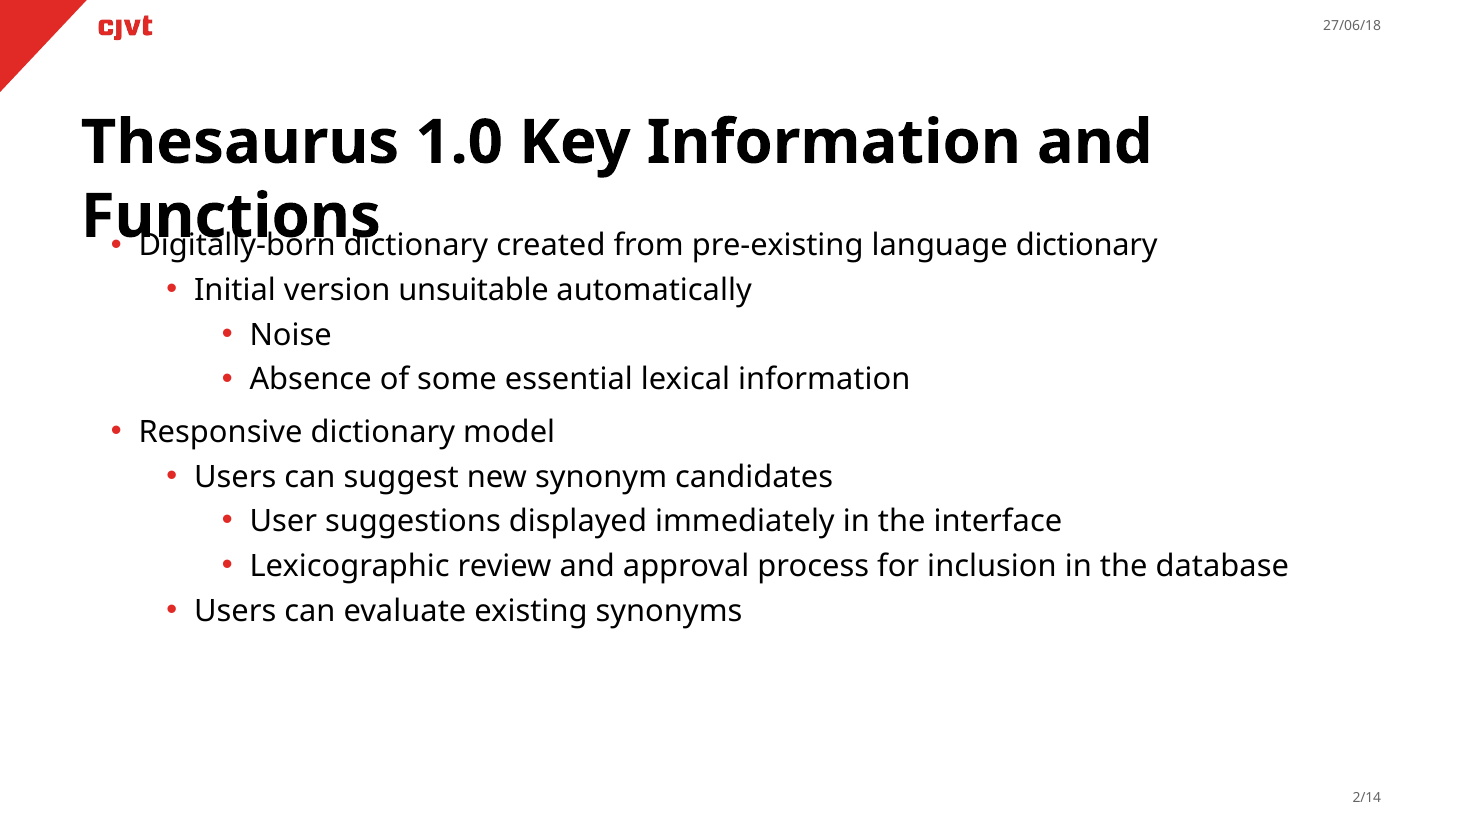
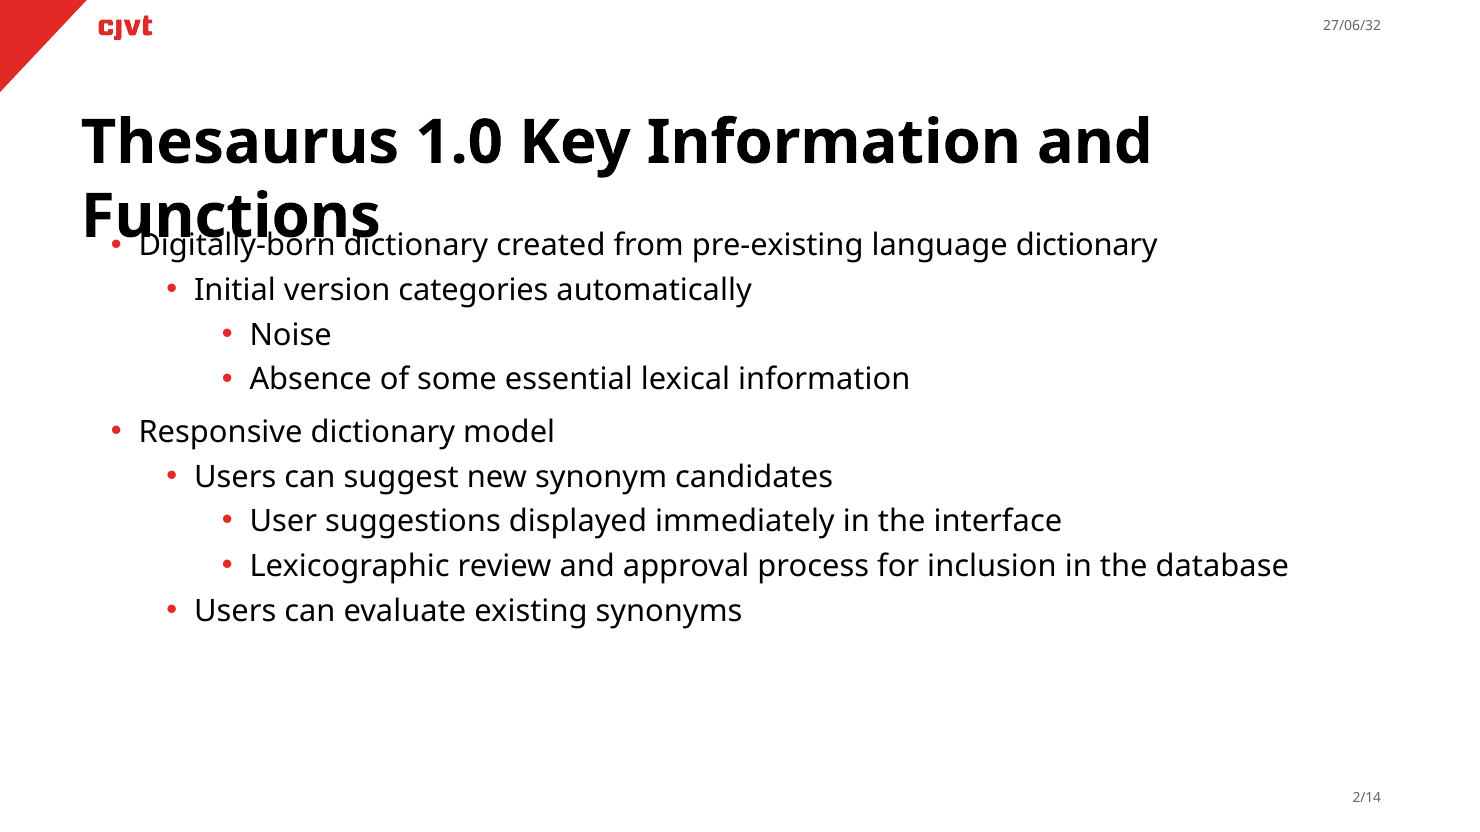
27/06/18: 27/06/18 -> 27/06/32 (1352, 26)
unsuitable: unsuitable -> categories (473, 291)
